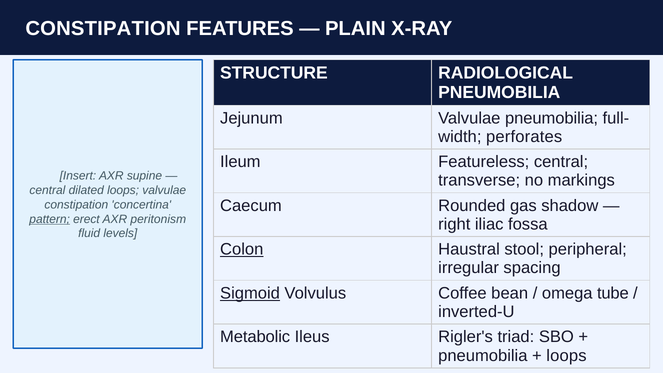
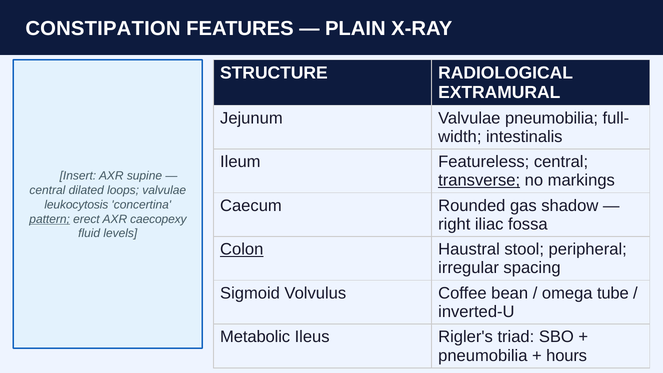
PNEUMOBILIA: PNEUMOBILIA -> EXTRAMURAL (499, 92)
perforates: perforates -> intestinalis (524, 137)
transverse underline: none -> present (479, 180)
constipation: constipation -> leukocytosis (76, 205)
peritonism: peritonism -> caecopexy (158, 219)
Sigmoid underline: present -> none (250, 293)
loops: loops -> hours (567, 356)
